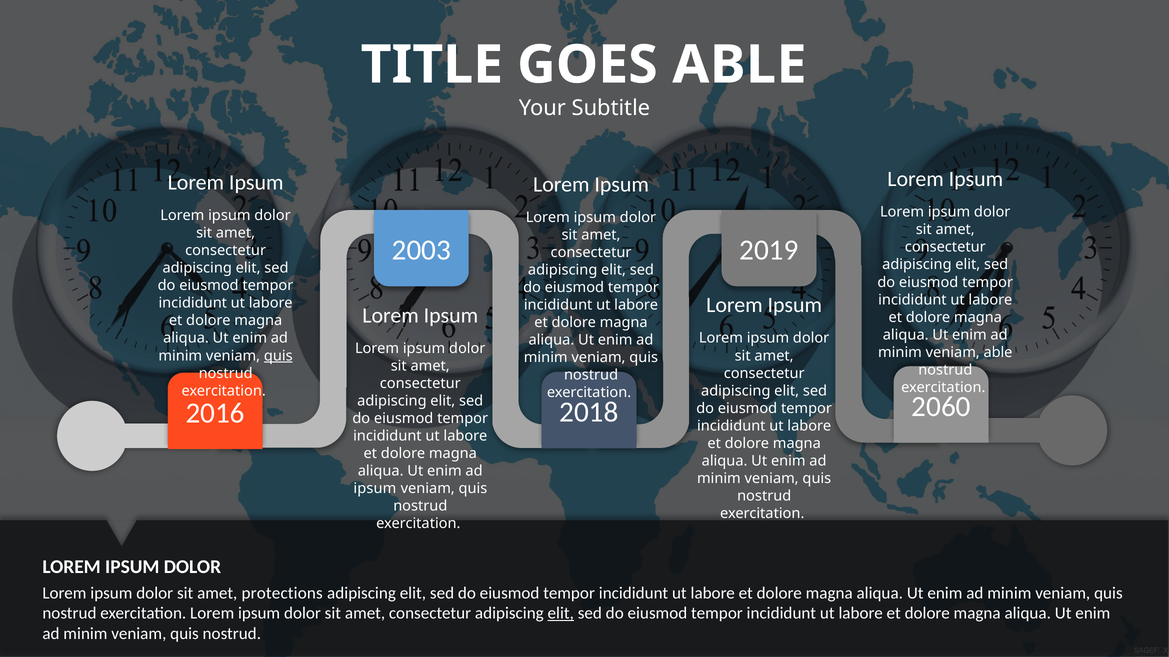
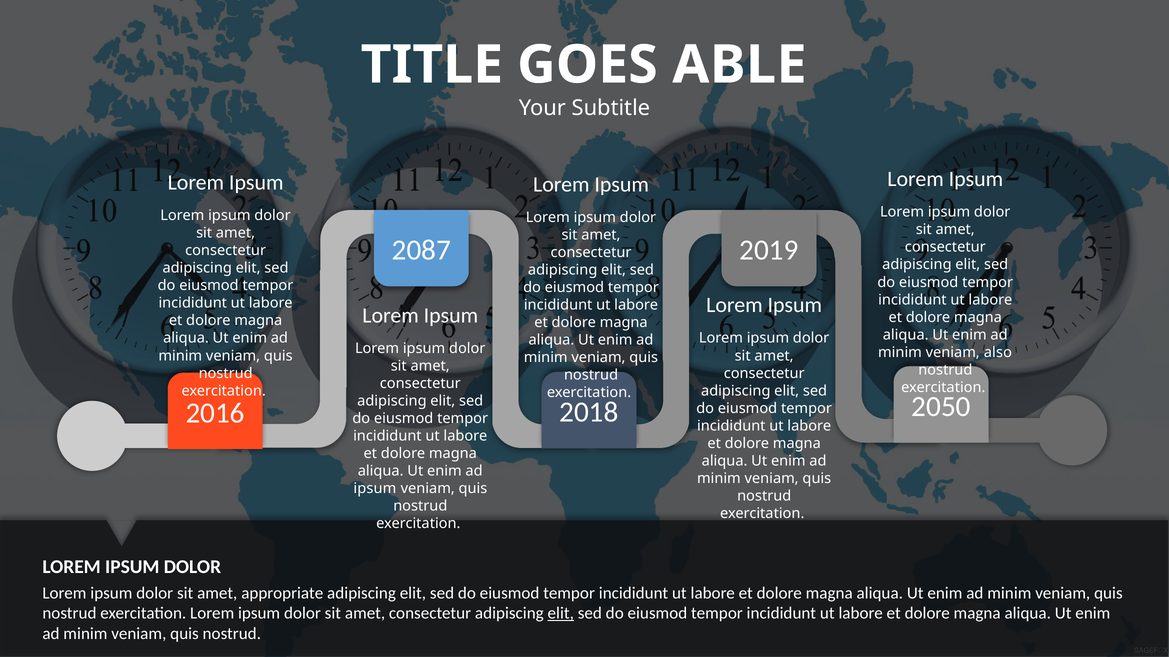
2003: 2003 -> 2087 (421, 250)
veniam able: able -> also (998, 353)
quis underline: present -> none (278, 356)
2060: 2060 -> 2050 (941, 407)
protections: protections -> appropriate (282, 593)
